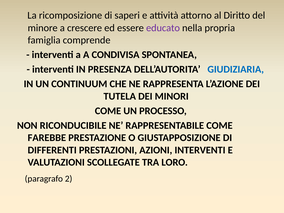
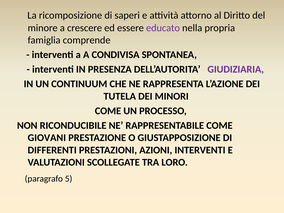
GIUDIZIARIA colour: blue -> purple (236, 69)
FAREBBE: FAREBBE -> GIOVANI (47, 138)
2: 2 -> 5 (69, 179)
